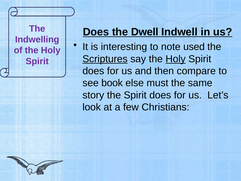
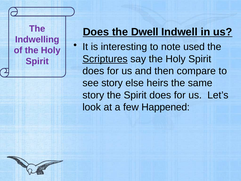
Holy underline: present -> none (176, 59)
see book: book -> story (112, 83)
must: must -> heirs (157, 83)
Christians: Christians -> Happened (166, 107)
